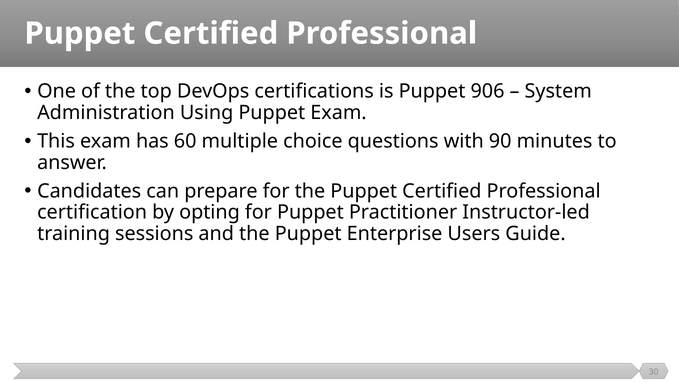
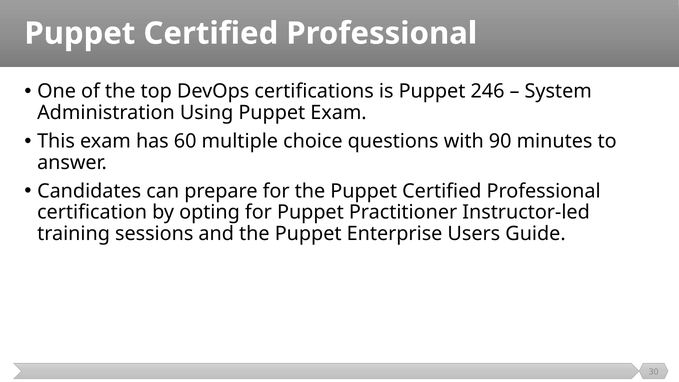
906: 906 -> 246 (488, 91)
